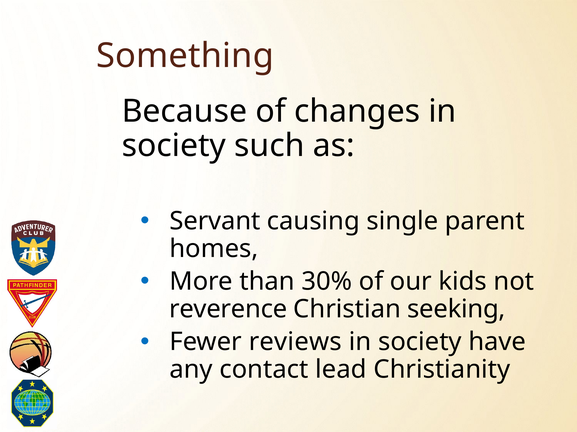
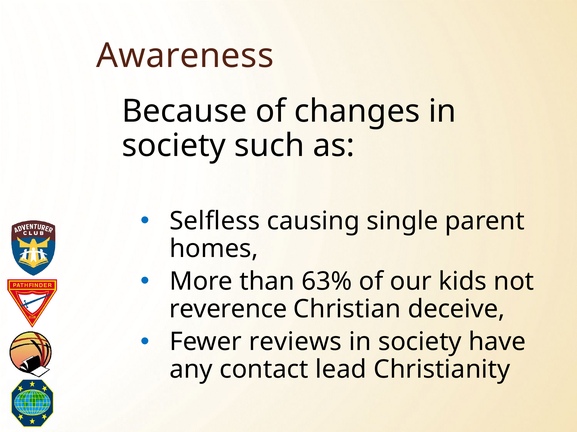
Something: Something -> Awareness (185, 56)
Servant: Servant -> Selfless (215, 221)
30%: 30% -> 63% (327, 282)
seeking: seeking -> deceive (456, 310)
